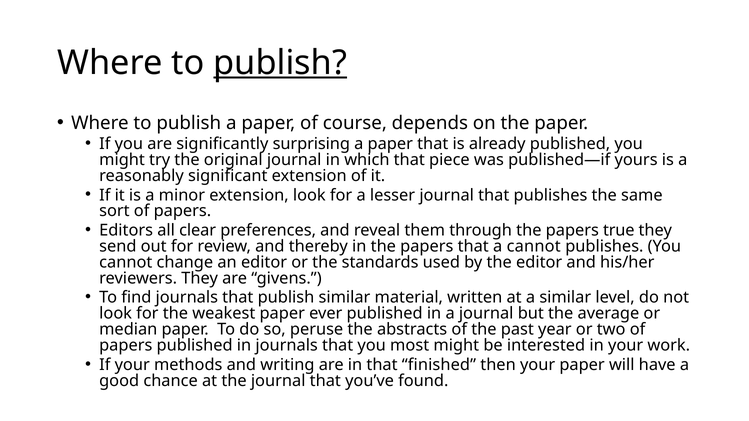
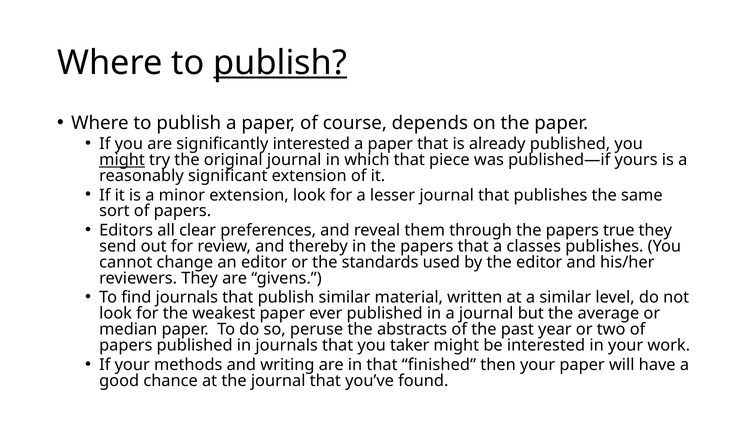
significantly surprising: surprising -> interested (311, 144)
might underline: none -> present (122, 160)
a cannot: cannot -> classes (534, 247)
most: most -> taker (410, 346)
